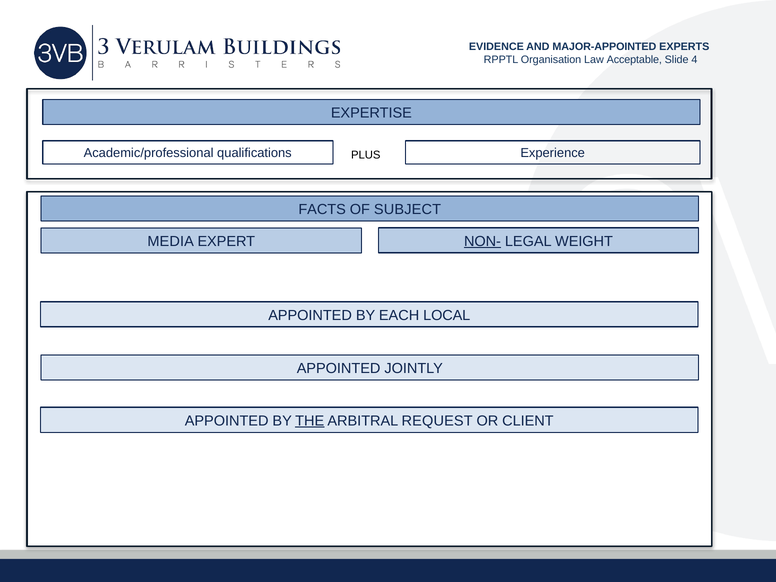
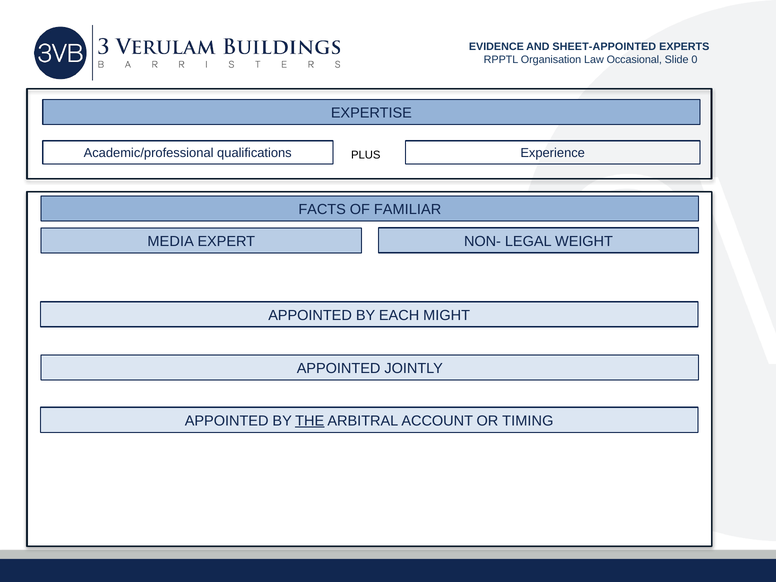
MAJOR-APPOINTED: MAJOR-APPOINTED -> SHEET-APPOINTED (604, 47)
Acceptable: Acceptable -> Occasional (634, 60)
4: 4 -> 0 (694, 60)
SUBJECT: SUBJECT -> FAMILIAR (408, 209)
NON- underline: present -> none (482, 241)
LOCAL: LOCAL -> MIGHT (447, 315)
REQUEST: REQUEST -> ACCOUNT (437, 421)
CLIENT: CLIENT -> TIMING (528, 421)
